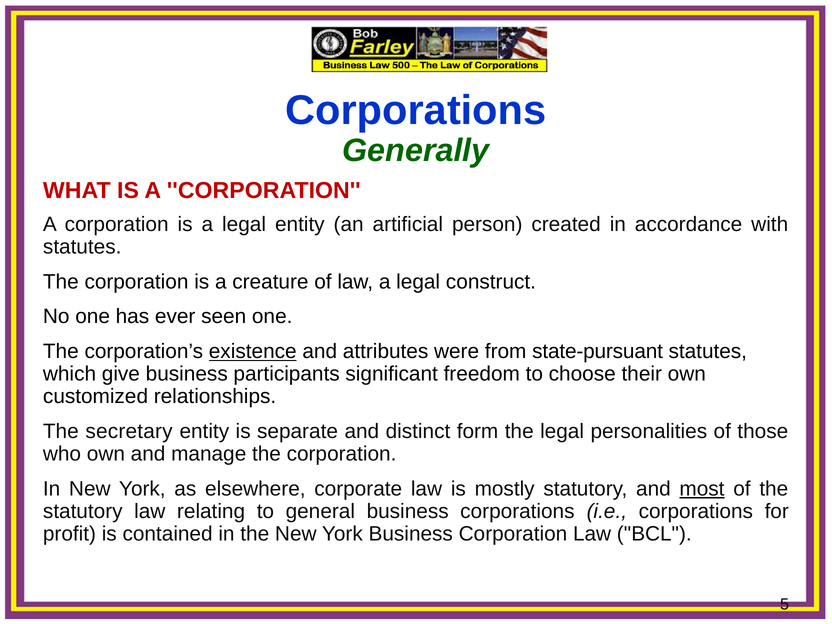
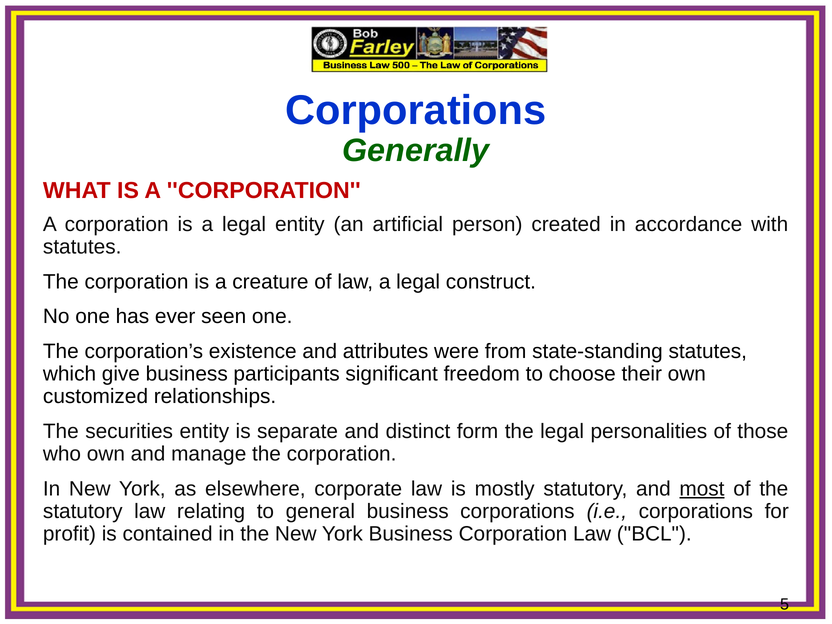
existence underline: present -> none (253, 352)
state-pursuant: state-pursuant -> state-standing (597, 352)
secretary: secretary -> securities (129, 431)
